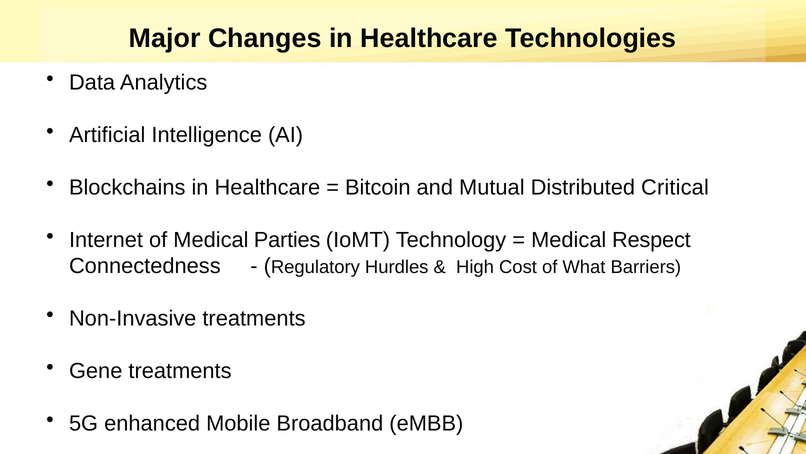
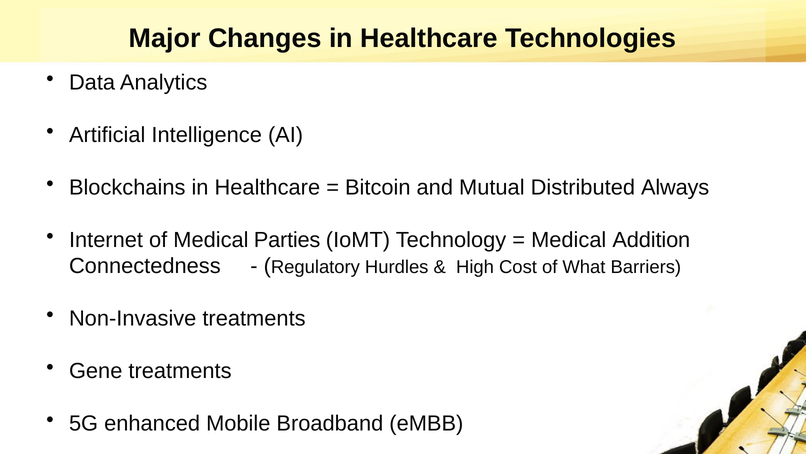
Critical: Critical -> Always (675, 187)
Respect: Respect -> Addition (651, 240)
